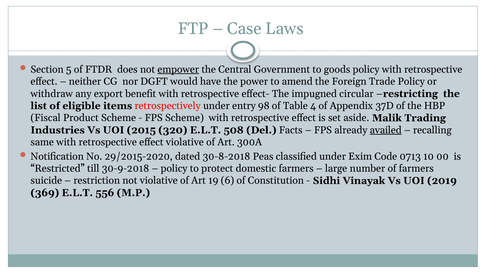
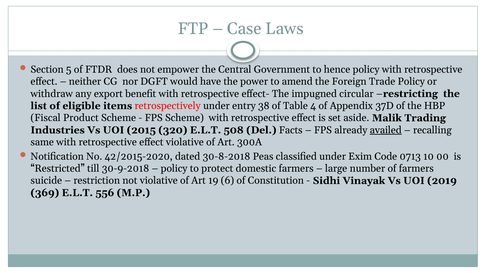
empower underline: present -> none (178, 69)
goods: goods -> hence (337, 69)
98: 98 -> 38 (264, 106)
29/2015-2020: 29/2015-2020 -> 42/2015-2020 (139, 157)
